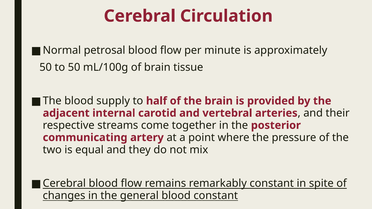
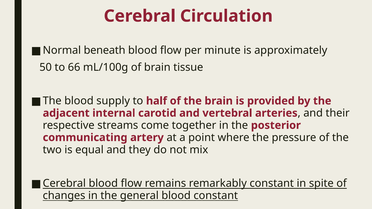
petrosal: petrosal -> beneath (105, 50)
to 50: 50 -> 66 (74, 67)
